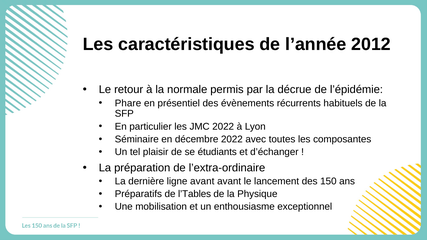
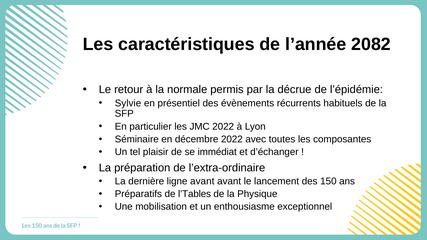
2012: 2012 -> 2082 (371, 44)
Phare: Phare -> Sylvie (128, 103)
étudiants: étudiants -> immédiat (217, 152)
